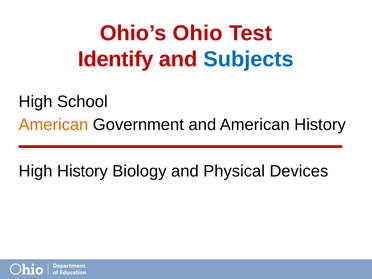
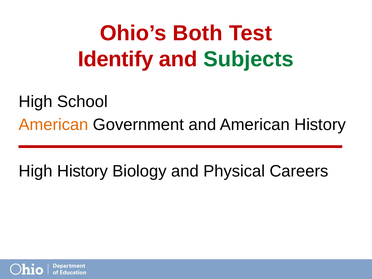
Ohio: Ohio -> Both (198, 33)
Subjects colour: blue -> green (249, 59)
Devices: Devices -> Careers (299, 171)
